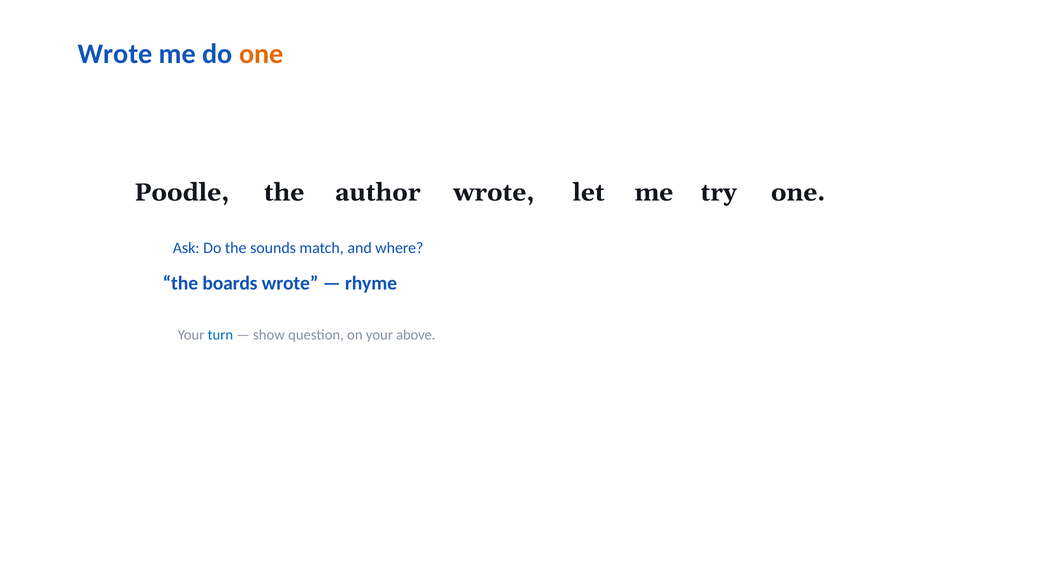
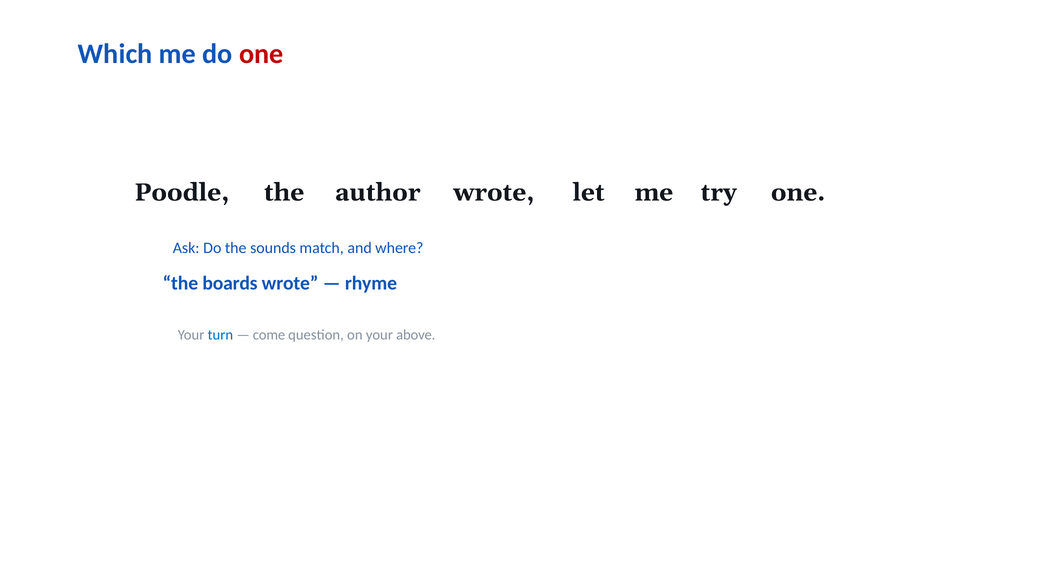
Wrote: Wrote -> Which (115, 54)
one colour: orange -> red (261, 54)
show: show -> come (269, 334)
